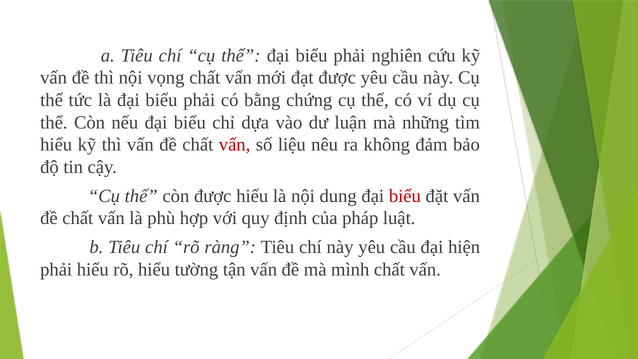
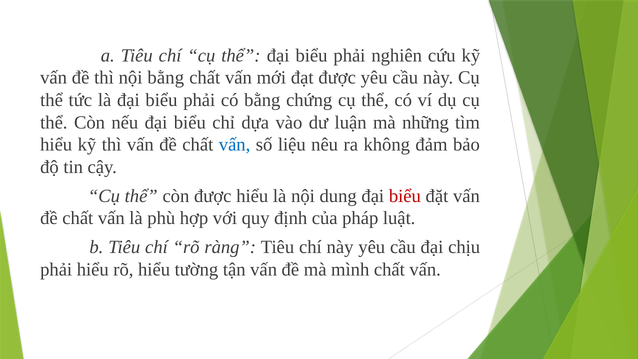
nội vọng: vọng -> bằng (166, 78)
vấn colour: red -> blue (235, 145)
hiện: hiện -> chịu (464, 247)
